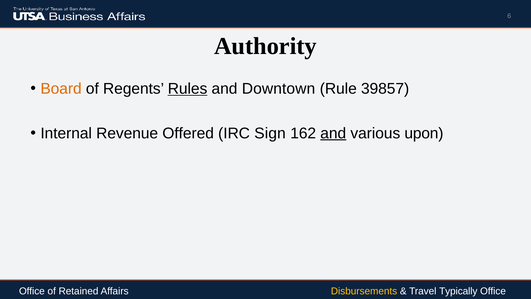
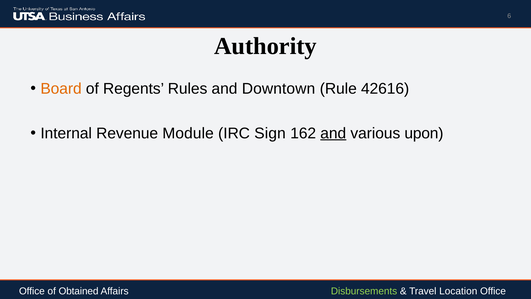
Rules underline: present -> none (188, 89)
39857: 39857 -> 42616 (385, 89)
Offered: Offered -> Module (188, 133)
Retained: Retained -> Obtained (79, 291)
Disbursements colour: yellow -> light green (364, 291)
Typically: Typically -> Location (458, 291)
